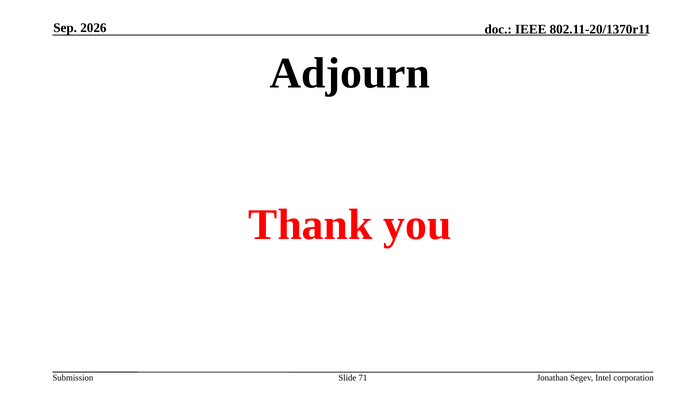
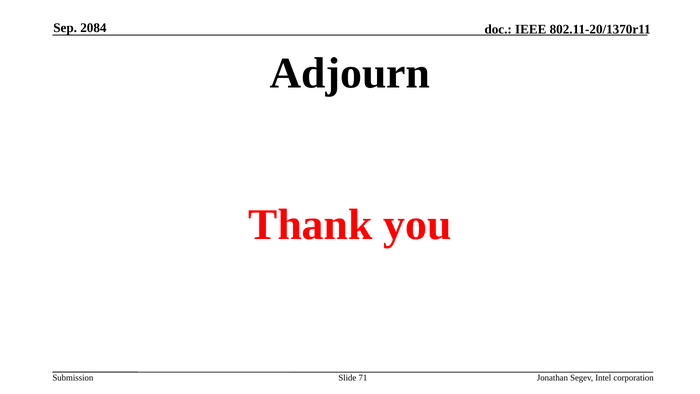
2026: 2026 -> 2084 (93, 28)
